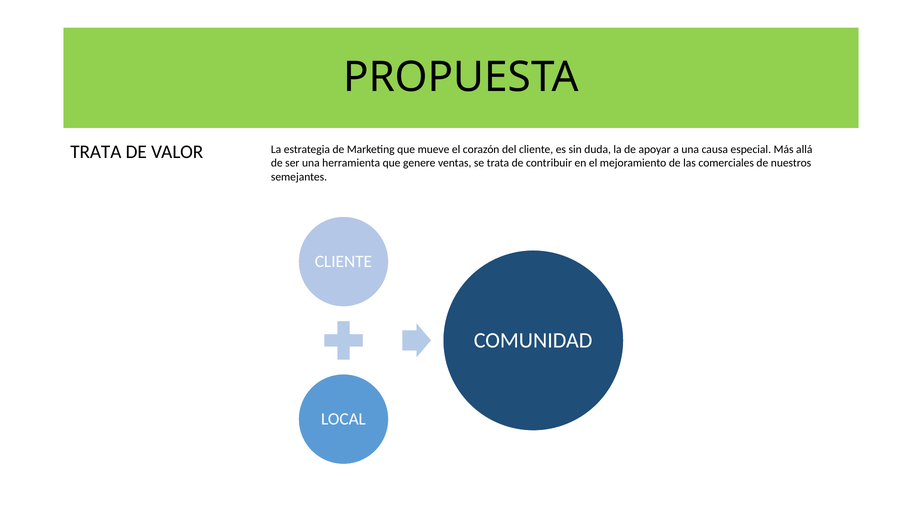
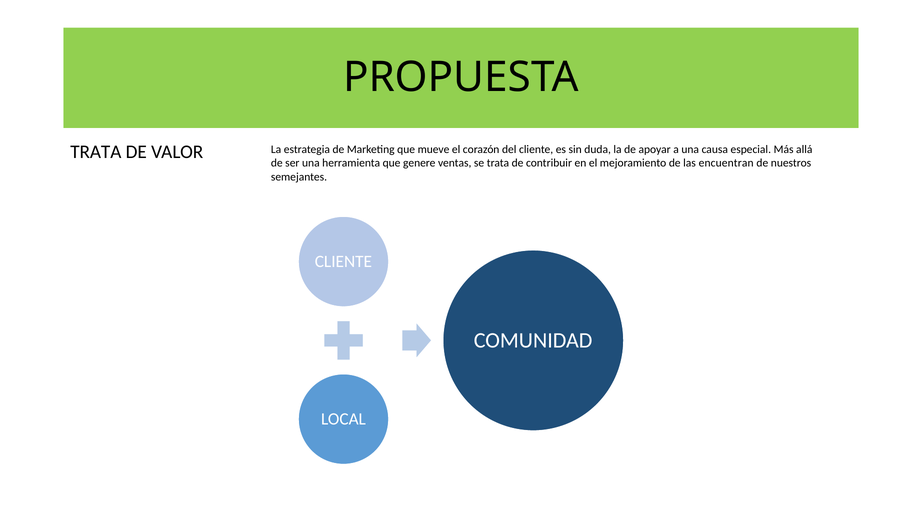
comerciales: comerciales -> encuentran (726, 163)
